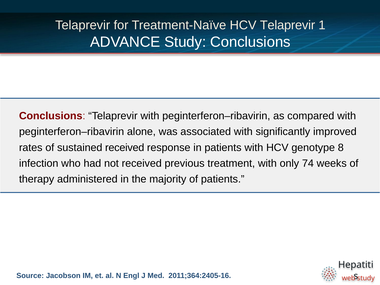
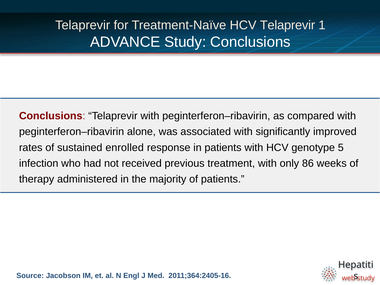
sustained received: received -> enrolled (125, 148)
8: 8 -> 5 (341, 148)
74: 74 -> 86 (308, 163)
